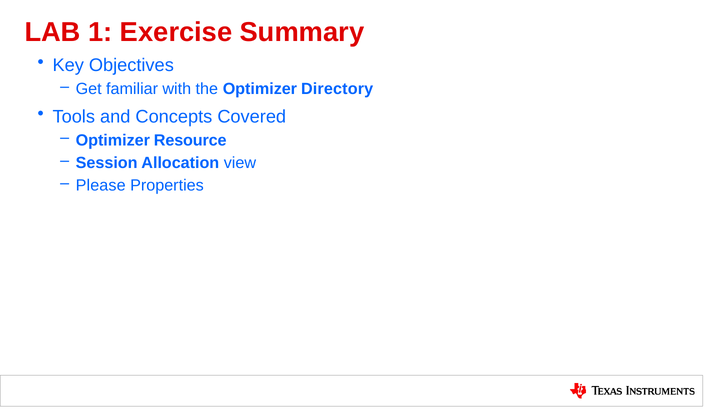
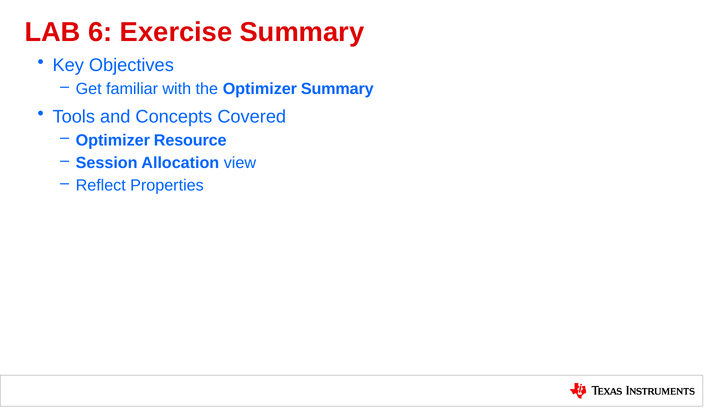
1: 1 -> 6 (100, 32)
Optimizer Directory: Directory -> Summary (337, 89)
Please: Please -> Reflect (101, 185)
